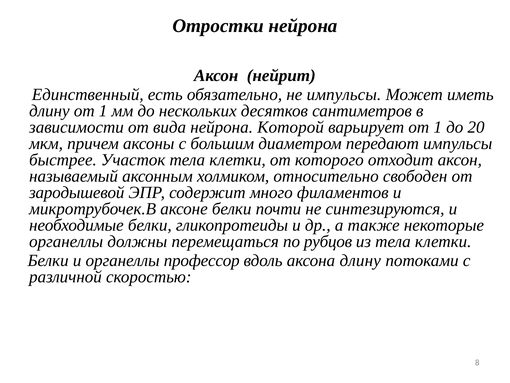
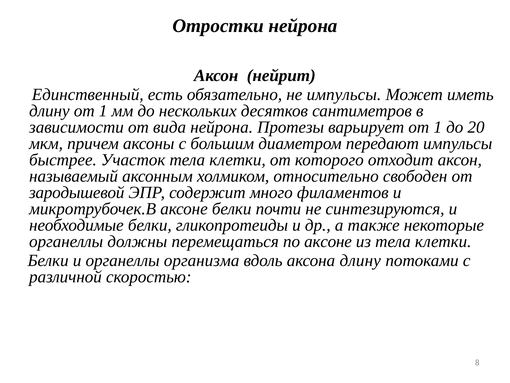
Которой: Которой -> Протезы (291, 127)
по рубцов: рубцов -> аксоне (328, 241)
профессор: профессор -> организма (202, 260)
